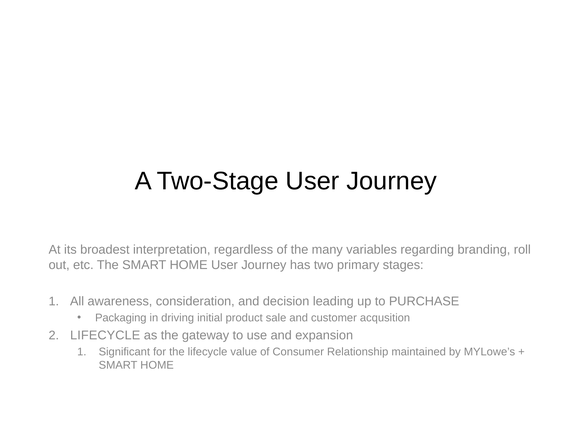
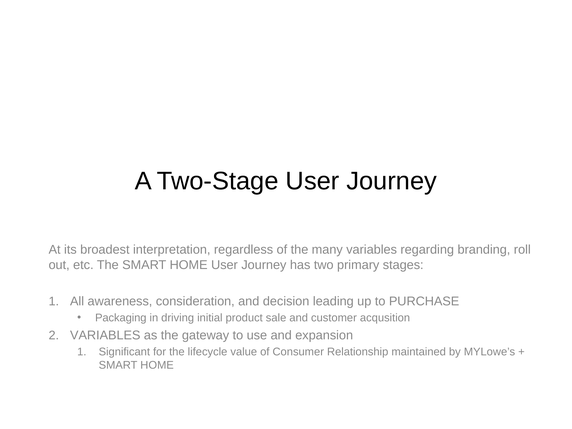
LIFECYCLE: LIFECYCLE -> VARIABLES (105, 335)
